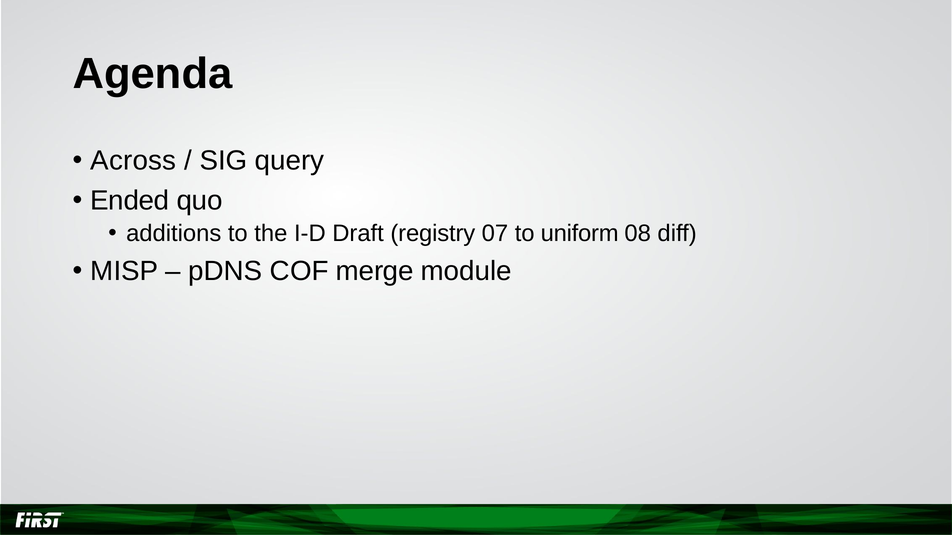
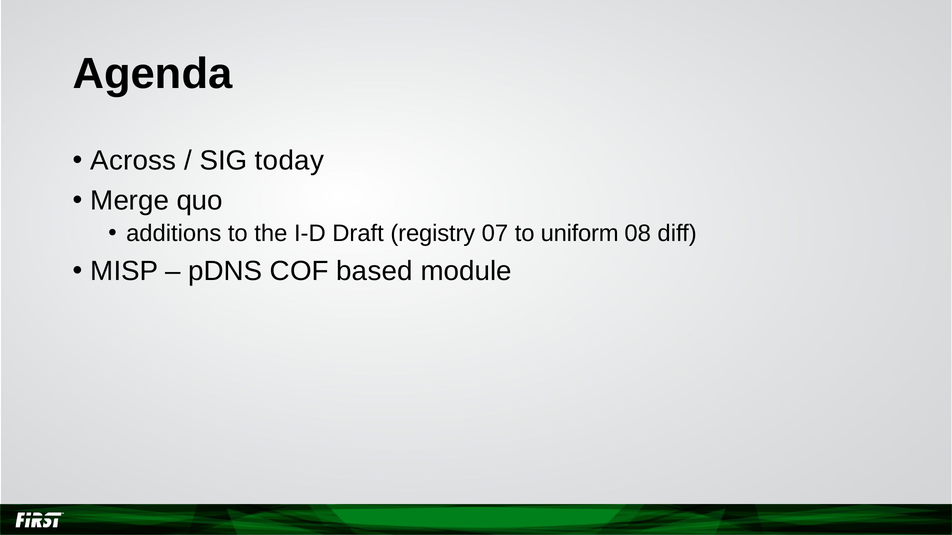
query: query -> today (290, 161)
Ended: Ended -> Merge (130, 201)
merge: merge -> based (375, 271)
